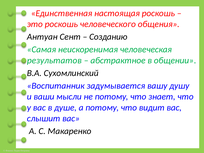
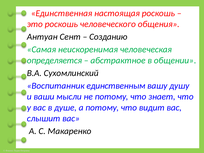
результатов: результатов -> определяется (54, 60)
задумывается: задумывается -> единственным (116, 86)
